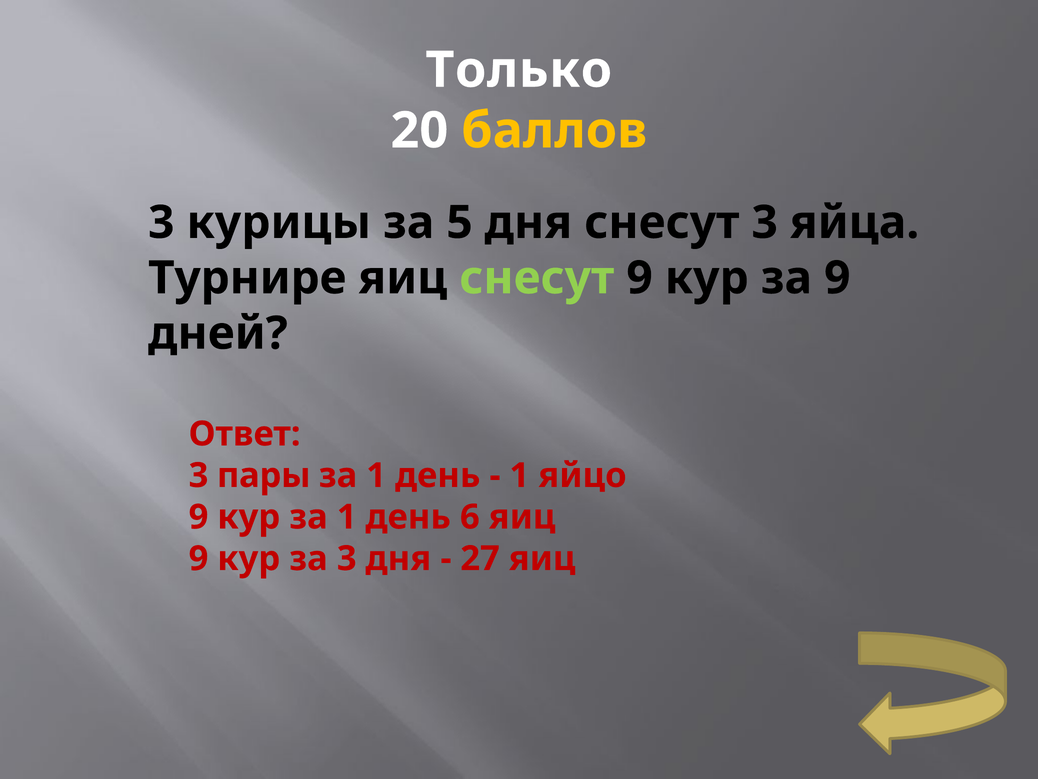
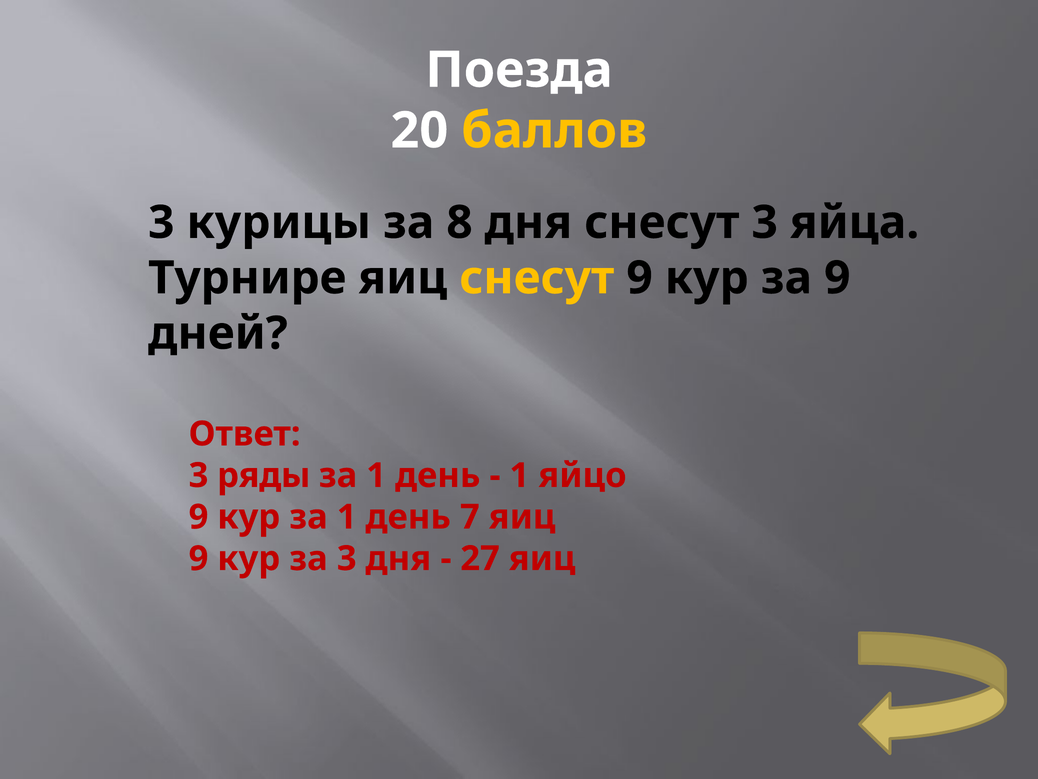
Только: Только -> Поезда (519, 70)
5: 5 -> 8 (459, 223)
снесут colour: light green -> yellow (537, 278)
пары: пары -> ряды (264, 475)
6: 6 -> 7 (470, 517)
